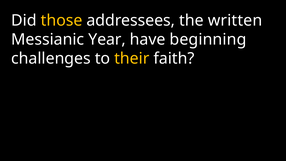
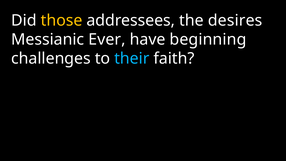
written: written -> desires (235, 20)
Year: Year -> Ever (107, 39)
their colour: yellow -> light blue (132, 58)
